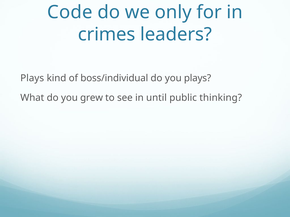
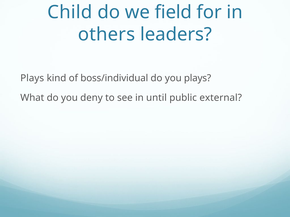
Code: Code -> Child (70, 12)
only: only -> field (173, 12)
crimes: crimes -> others (106, 35)
grew: grew -> deny (91, 98)
thinking: thinking -> external (221, 98)
